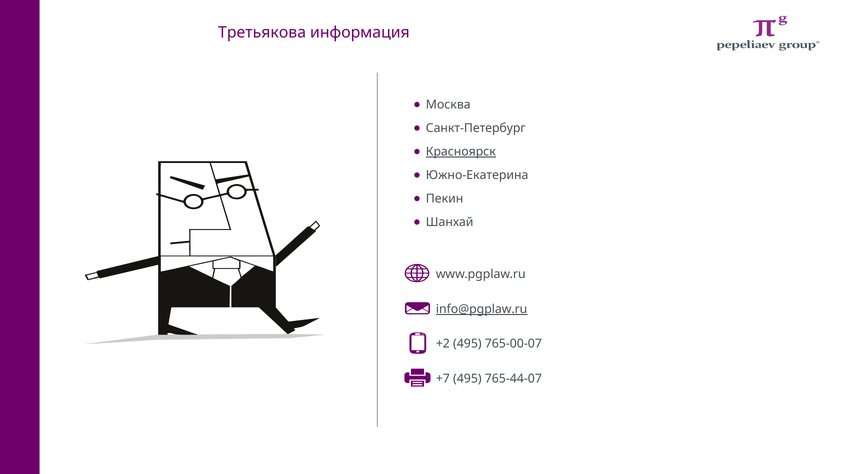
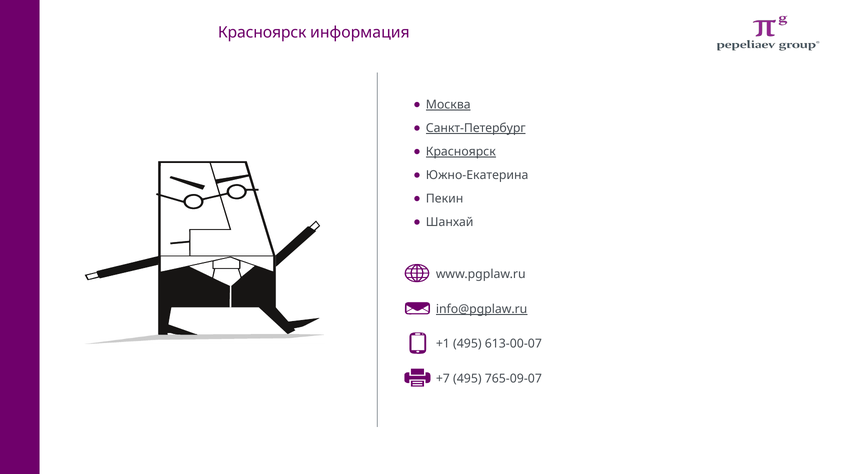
Третьякова: Третьякова -> Красноярск (262, 33)
Москва underline: none -> present (448, 105)
Санкт-Петербург underline: none -> present (476, 128)
+2: +2 -> +1 (443, 344)
765-00-07: 765-00-07 -> 613-00-07 (513, 344)
765-44-07: 765-44-07 -> 765-09-07 (513, 378)
